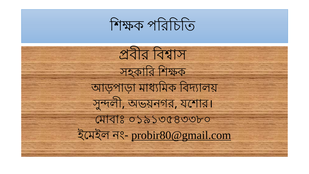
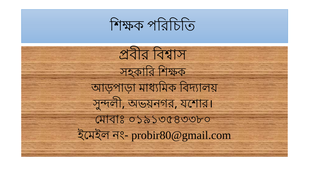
probir80@gmail.com underline: present -> none (181, 135)
